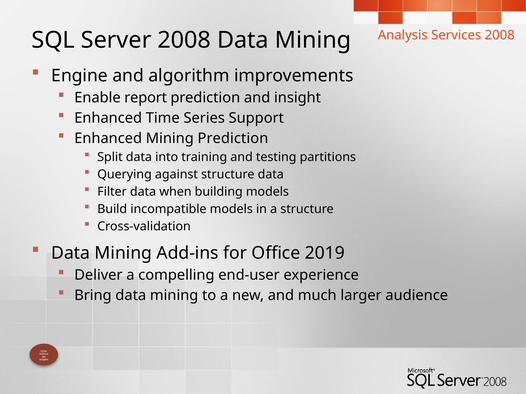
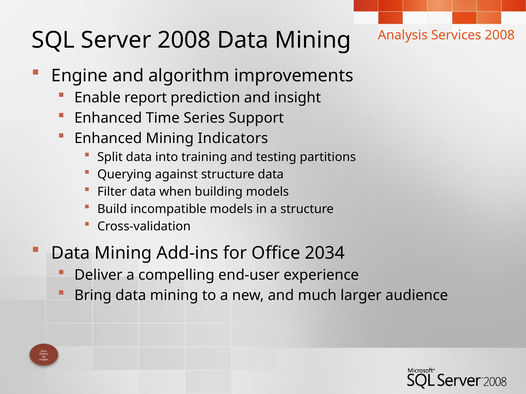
Mining Prediction: Prediction -> Indicators (233, 139)
2019: 2019 -> 2034 (325, 253)
